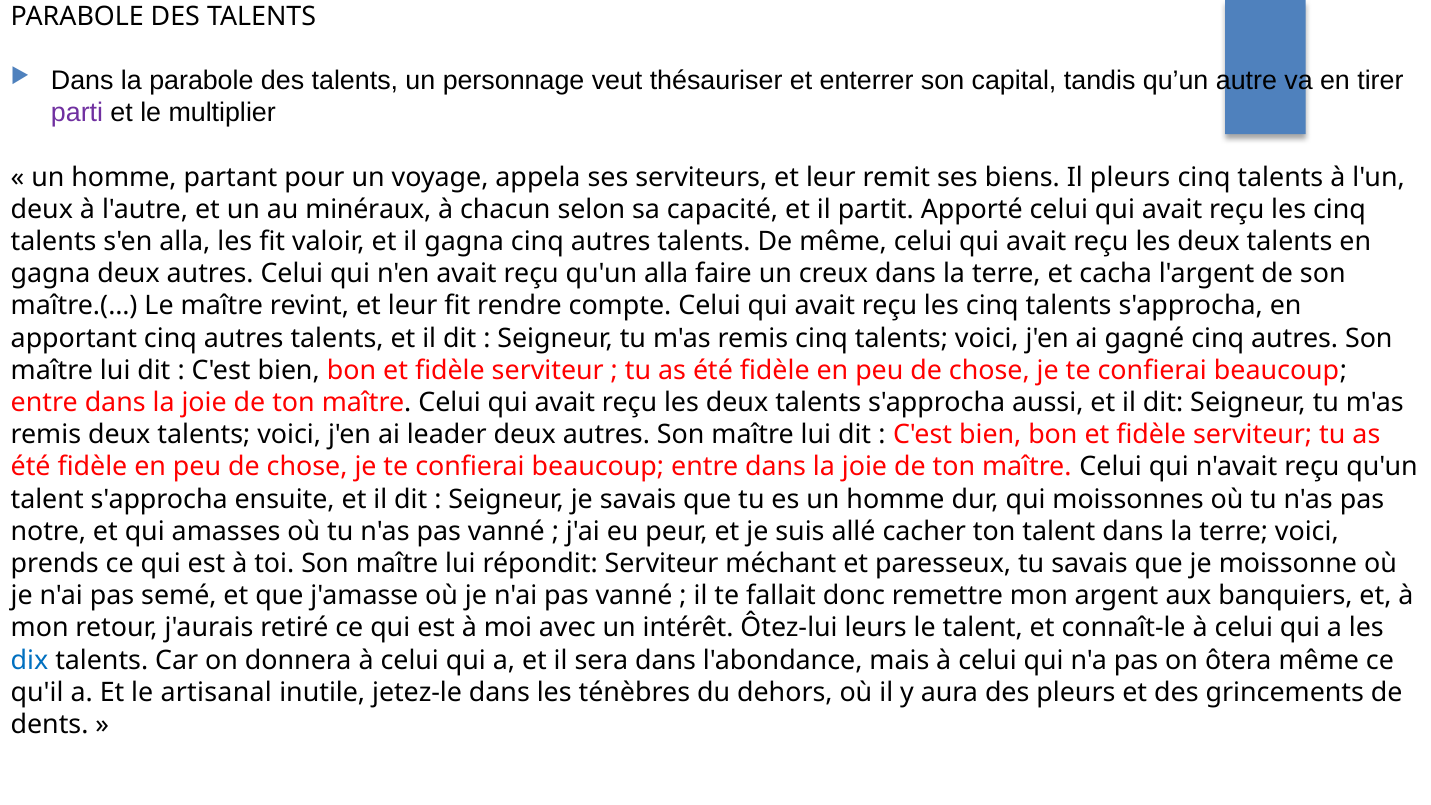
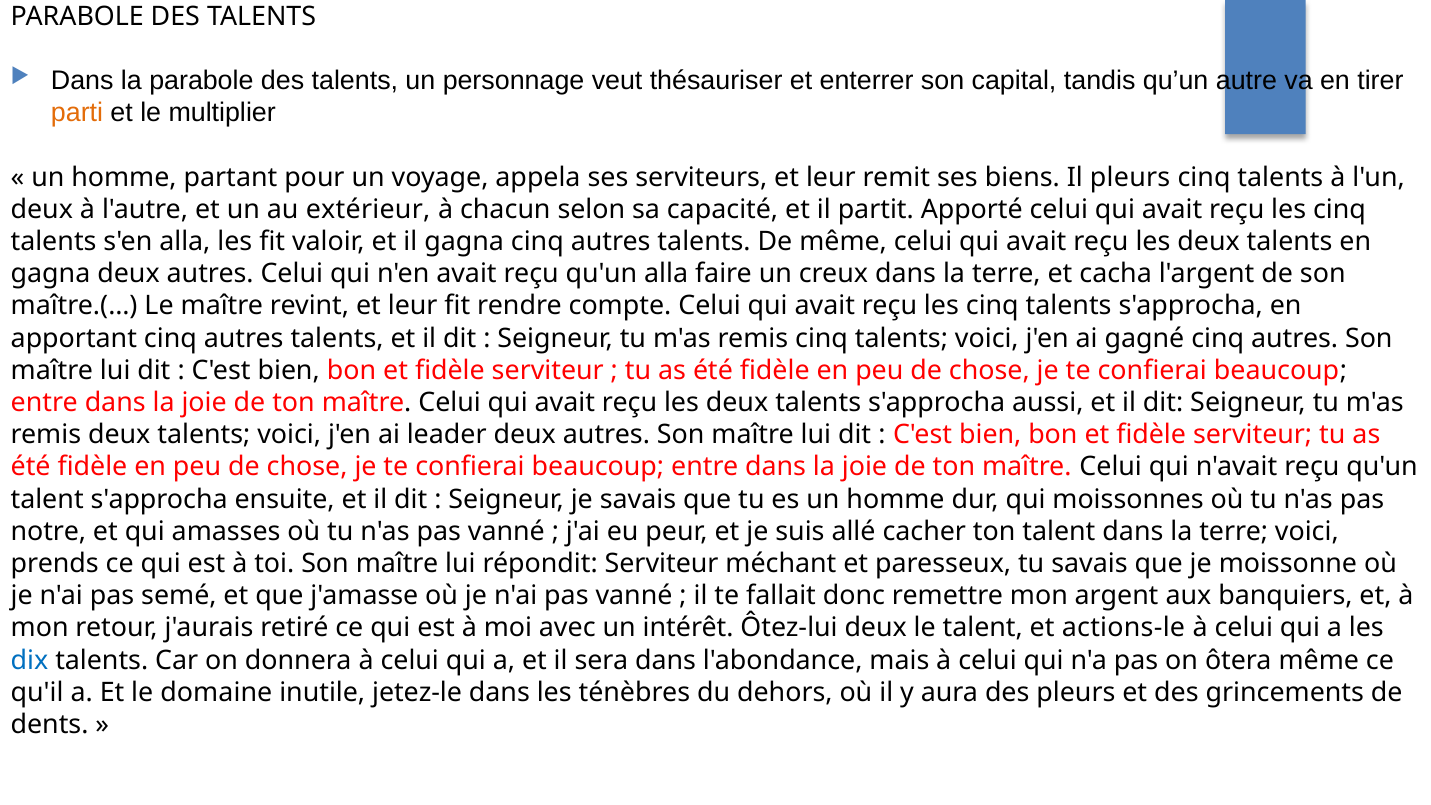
parti colour: purple -> orange (77, 113)
minéraux: minéraux -> extérieur (368, 209)
Ôtez-lui leurs: leurs -> deux (876, 628)
connaît-le: connaît-le -> actions-le (1123, 628)
artisanal: artisanal -> domaine (216, 692)
